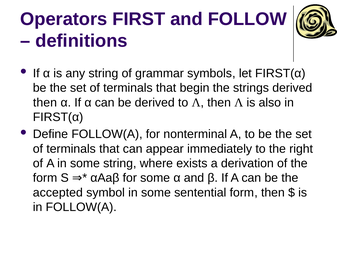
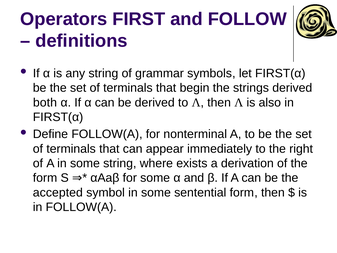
then: then -> both (45, 102)
